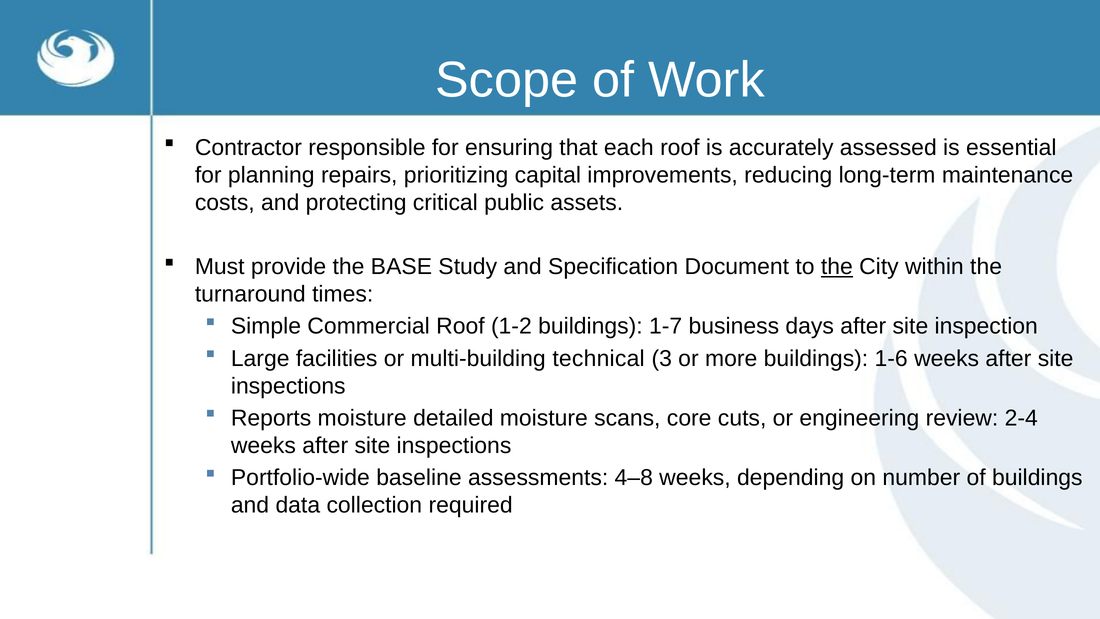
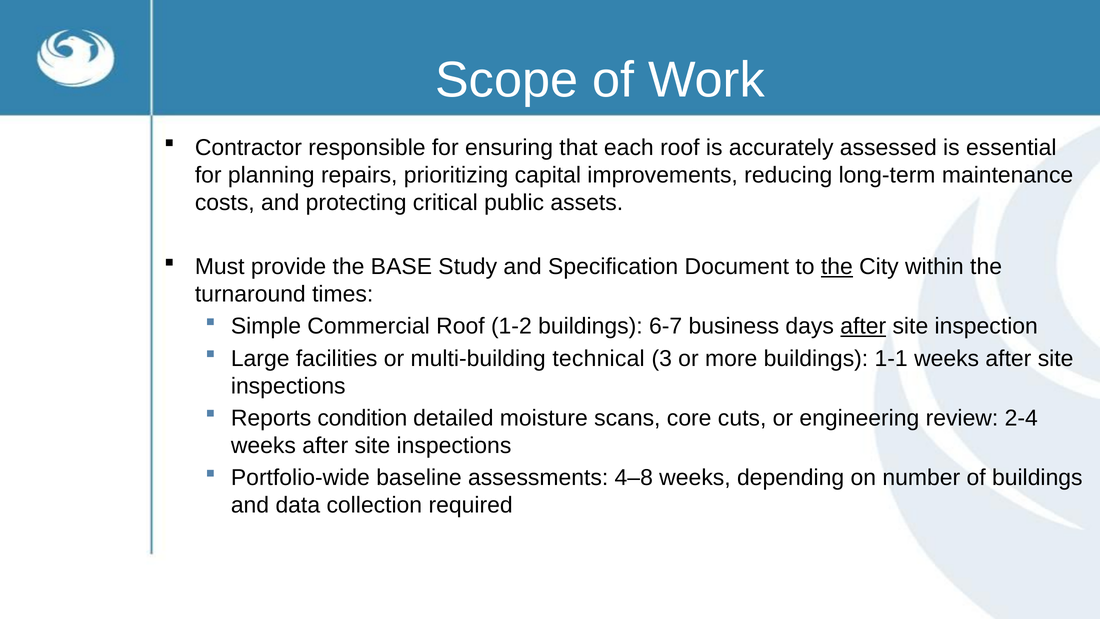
1-7: 1-7 -> 6-7 (666, 326)
after underline: none -> present (863, 326)
1-6: 1-6 -> 1-1 (891, 358)
Reports moisture: moisture -> condition (362, 418)
